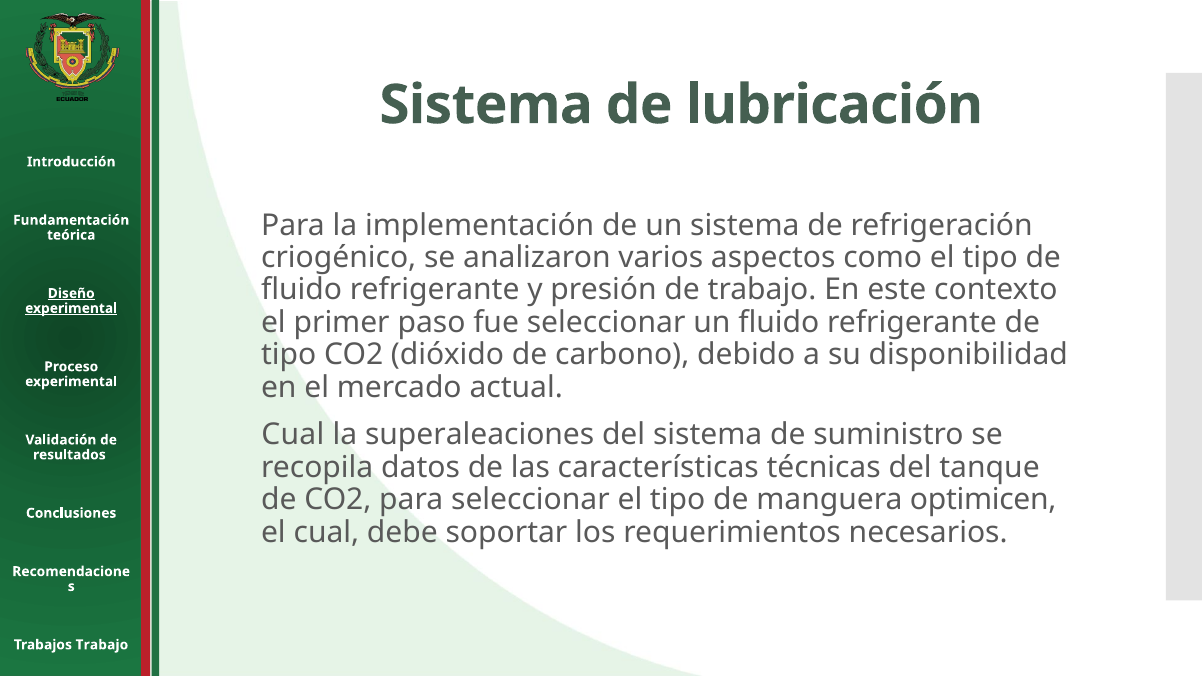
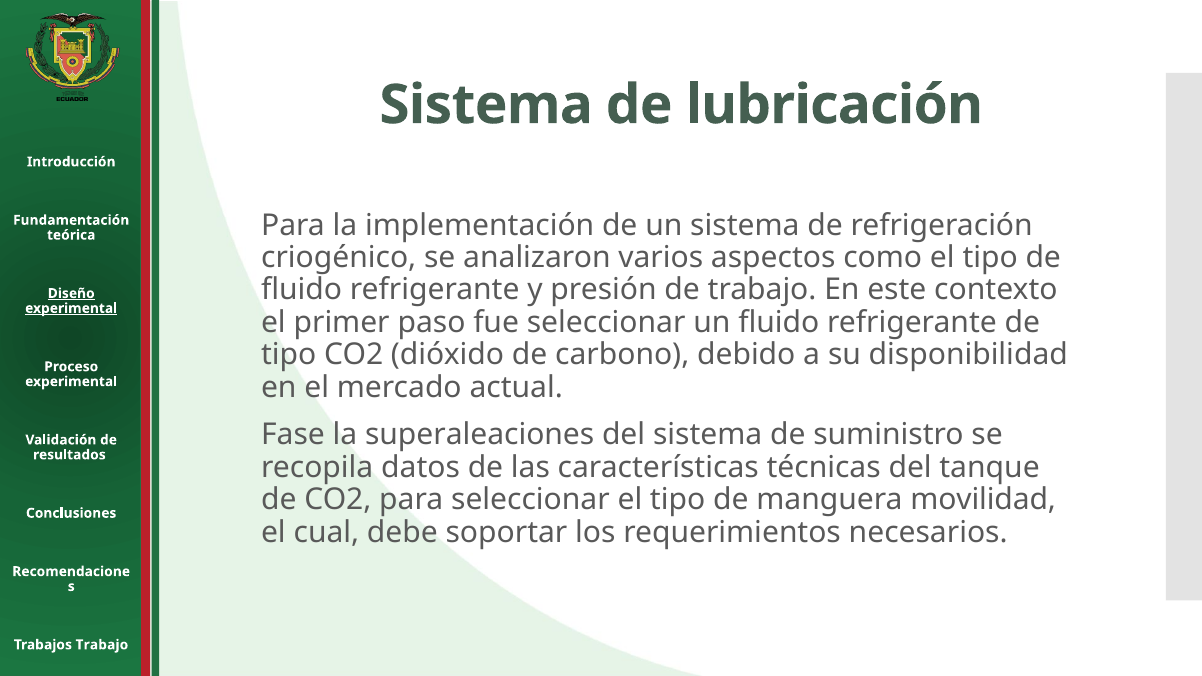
Cual: Cual -> Fase (293, 435)
optimicen: optimicen -> movilidad (983, 500)
